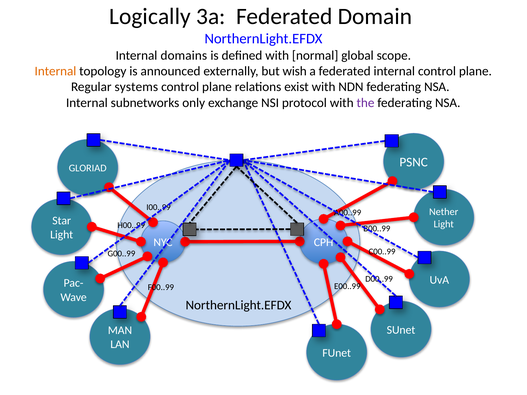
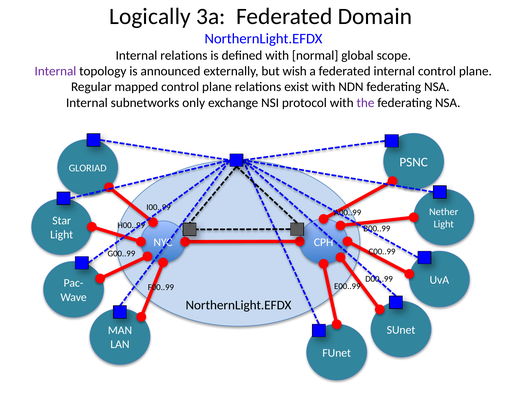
Internal domains: domains -> relations (184, 55)
Internal colour: orange -> purple (55, 71)
systems: systems -> mapped (136, 87)
